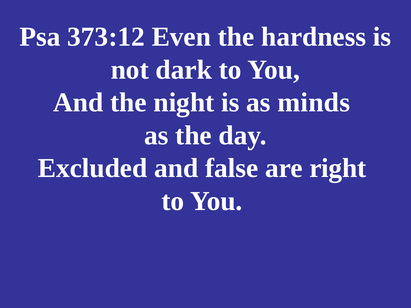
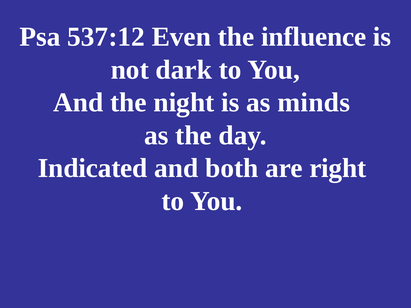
373:12: 373:12 -> 537:12 (106, 37)
hardness: hardness -> influence (314, 37)
Excluded: Excluded -> Indicated (93, 168)
false: false -> both (232, 168)
